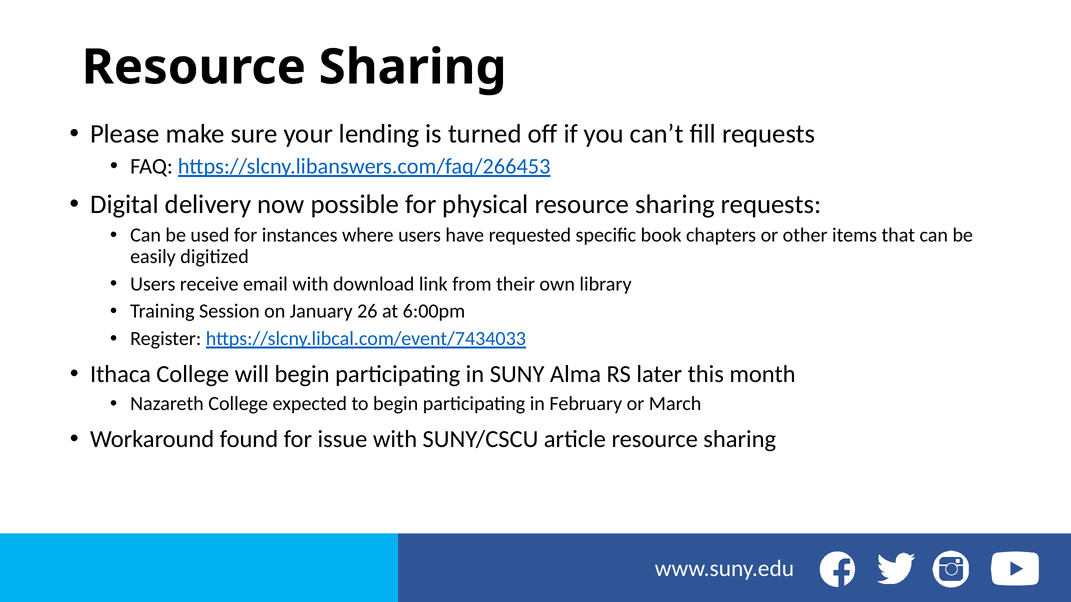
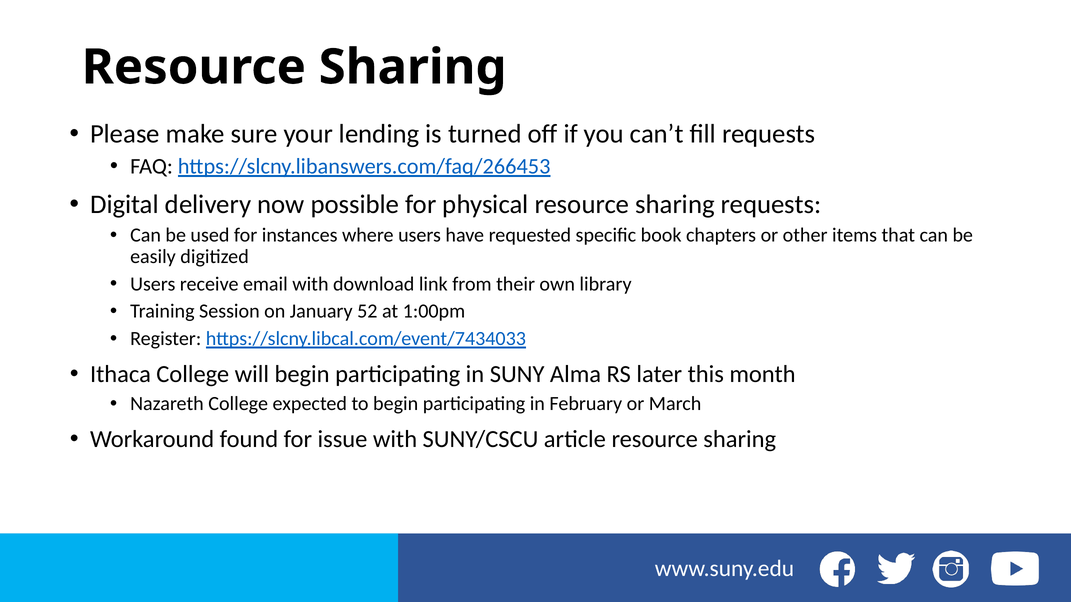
26: 26 -> 52 (367, 312)
6:00pm: 6:00pm -> 1:00pm (434, 312)
